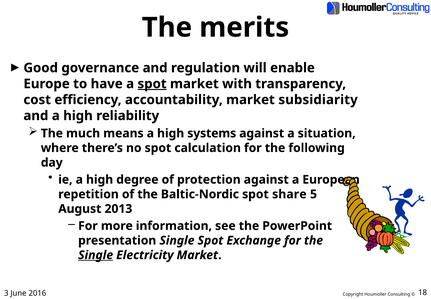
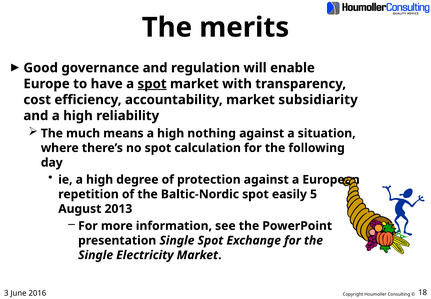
systems: systems -> nothing (212, 133)
share: share -> easily (289, 194)
Single underline: present -> none (96, 255)
